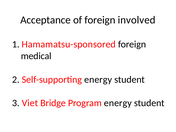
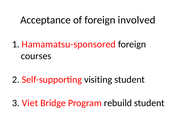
medical: medical -> courses (36, 56)
Self-supporting energy: energy -> visiting (98, 80)
Program energy: energy -> rebuild (118, 103)
